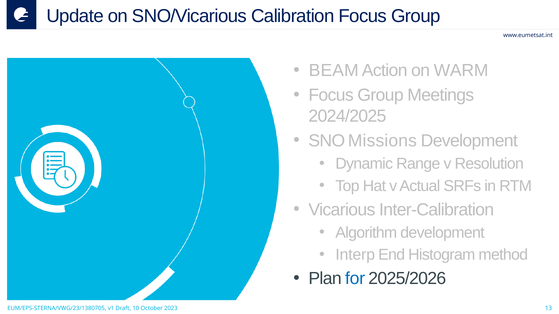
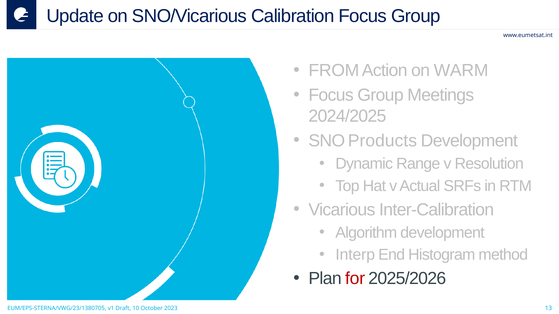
BEAM: BEAM -> FROM (334, 71)
Missions: Missions -> Products (382, 141)
for colour: blue -> red (355, 279)
